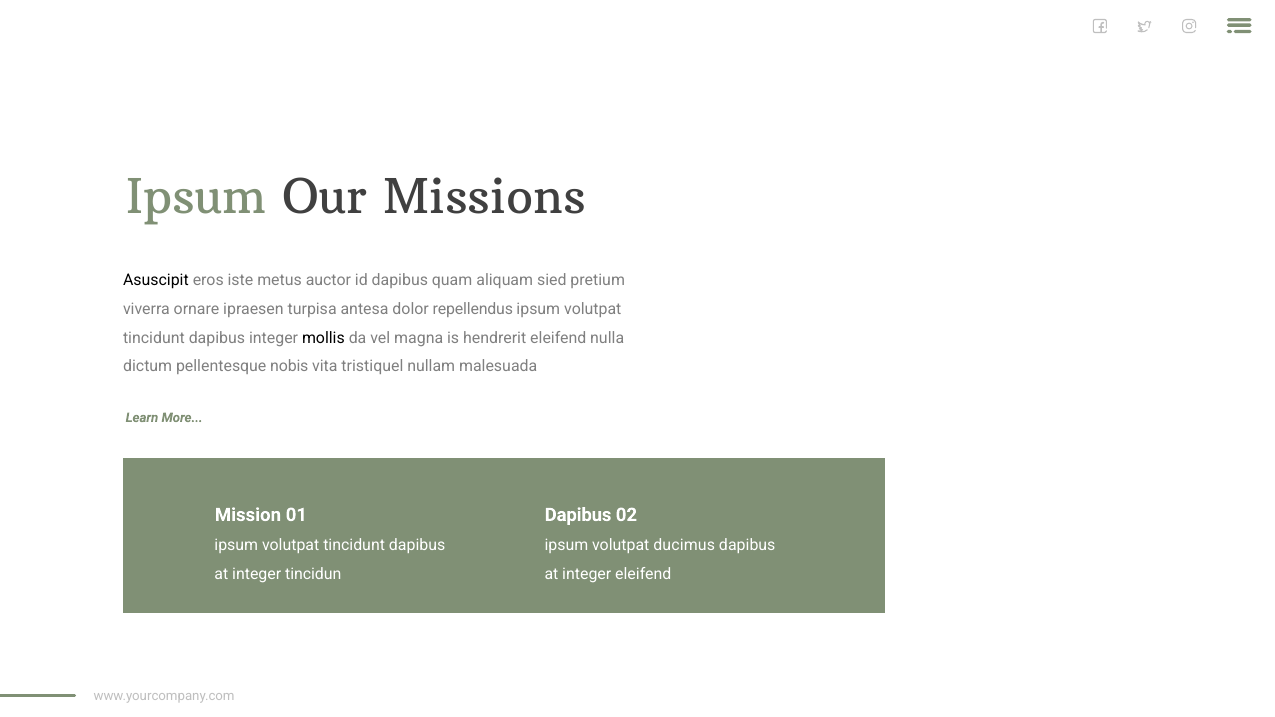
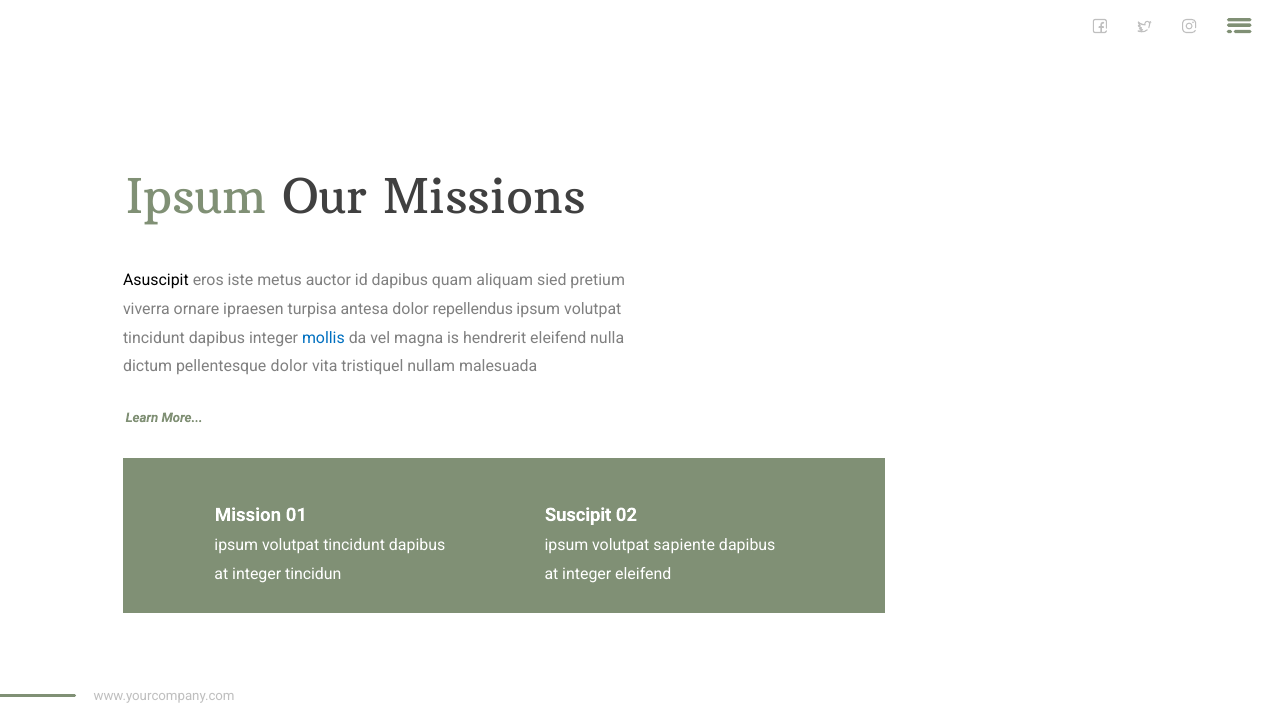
mollis colour: black -> blue (323, 338)
pellentesque nobis: nobis -> dolor (289, 367)
Dapibus: Dapibus -> Suscipit (578, 515)
ducimus: ducimus -> sapiente (684, 546)
